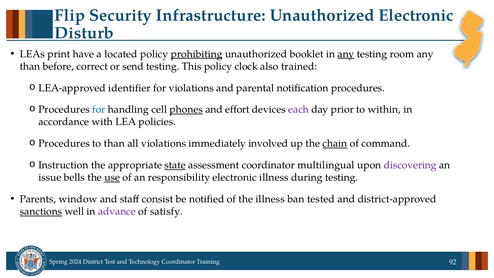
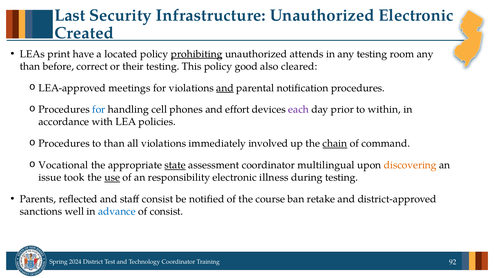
Flip: Flip -> Last (70, 15)
Disturb: Disturb -> Created (84, 33)
booklet: booklet -> attends (307, 54)
any underline: present -> none (346, 54)
send: send -> their (133, 66)
clock: clock -> good (246, 66)
trained: trained -> cleared (299, 66)
identifier: identifier -> meetings (129, 88)
and underline: none -> present (225, 88)
phones underline: present -> none (186, 110)
Instruction: Instruction -> Vocational (63, 165)
discovering colour: purple -> orange (410, 165)
bells: bells -> took (74, 177)
window: window -> reflected (78, 199)
the illness: illness -> course (270, 199)
tested: tested -> retake (321, 199)
sanctions underline: present -> none (41, 211)
advance colour: purple -> blue (117, 211)
of satisfy: satisfy -> consist (167, 211)
